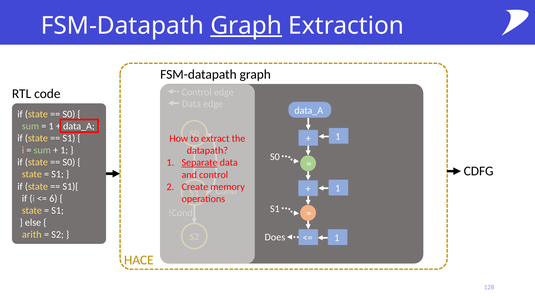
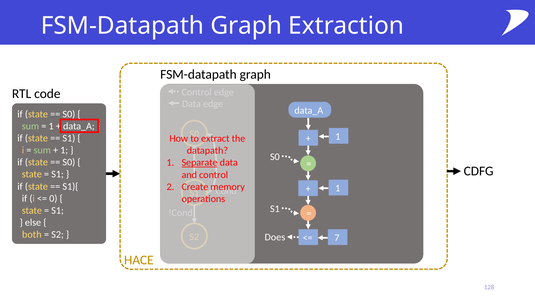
Graph underline: present -> none (246, 26)
6: 6 -> 0 (53, 198)
arith: arith -> both (32, 234)
1: 1 -> 7 (337, 238)
